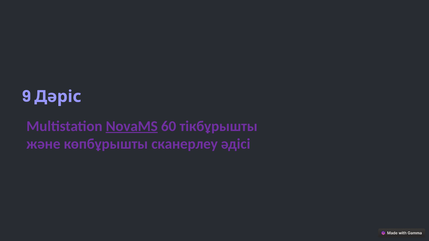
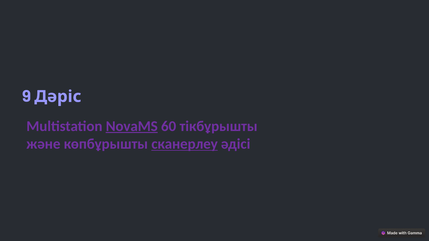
сканерлеу underline: none -> present (185, 144)
